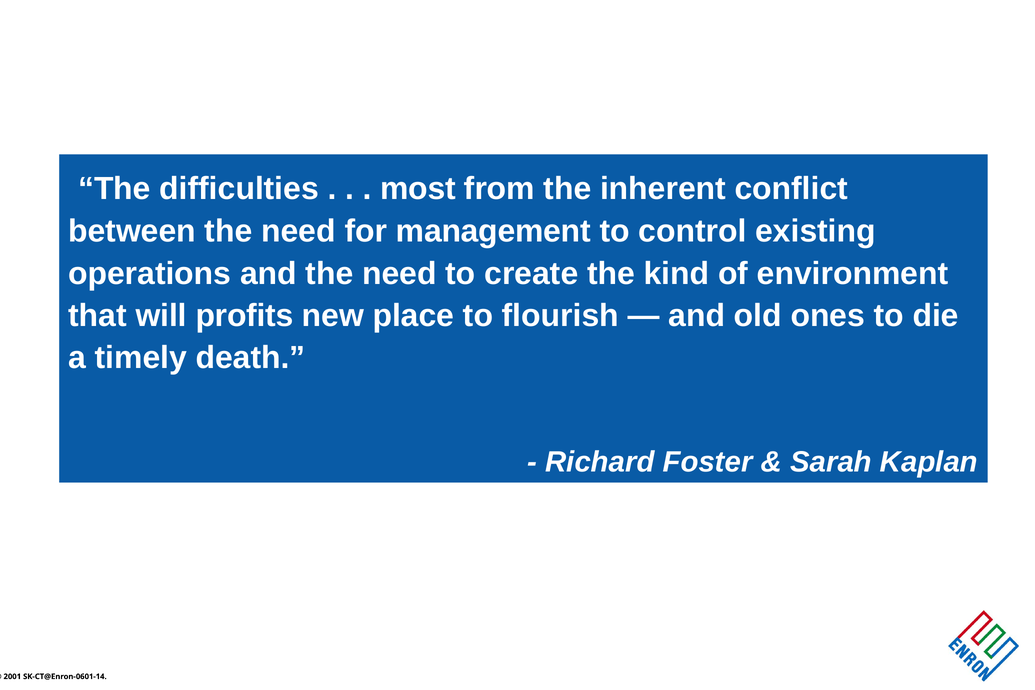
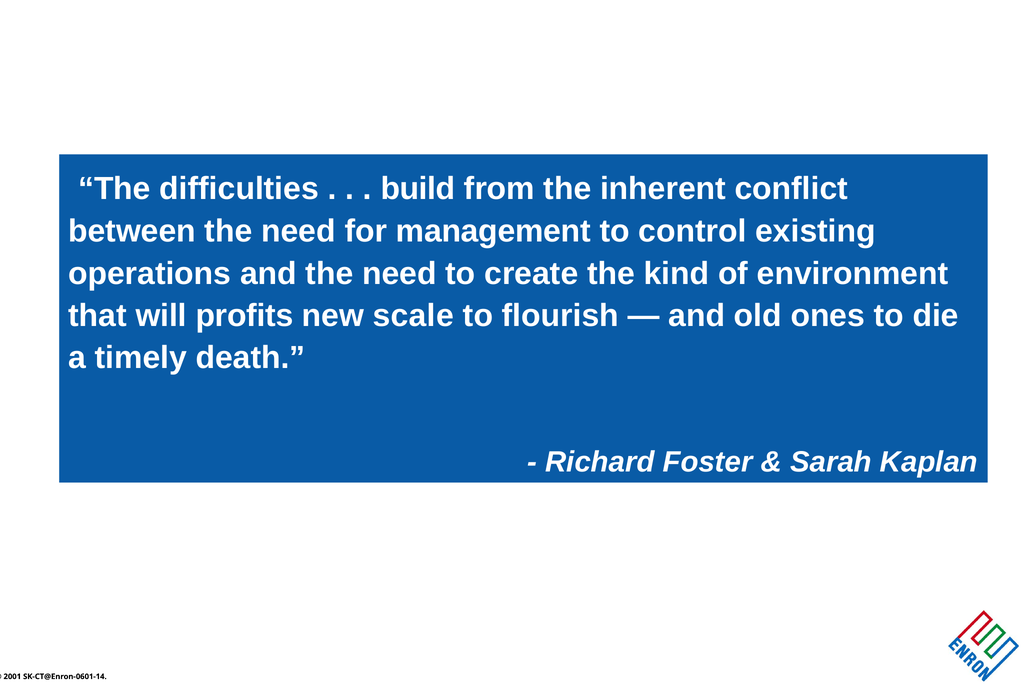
most: most -> build (418, 188)
place: place -> scale (413, 316)
